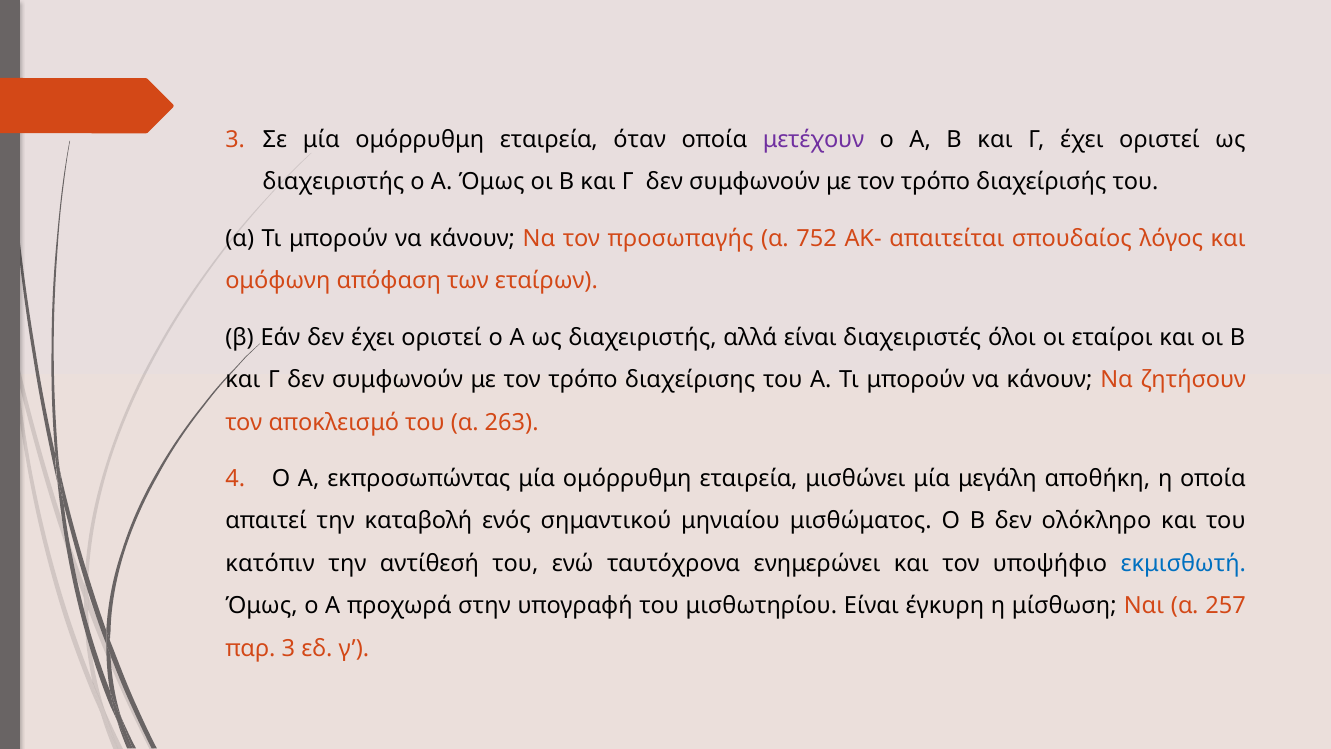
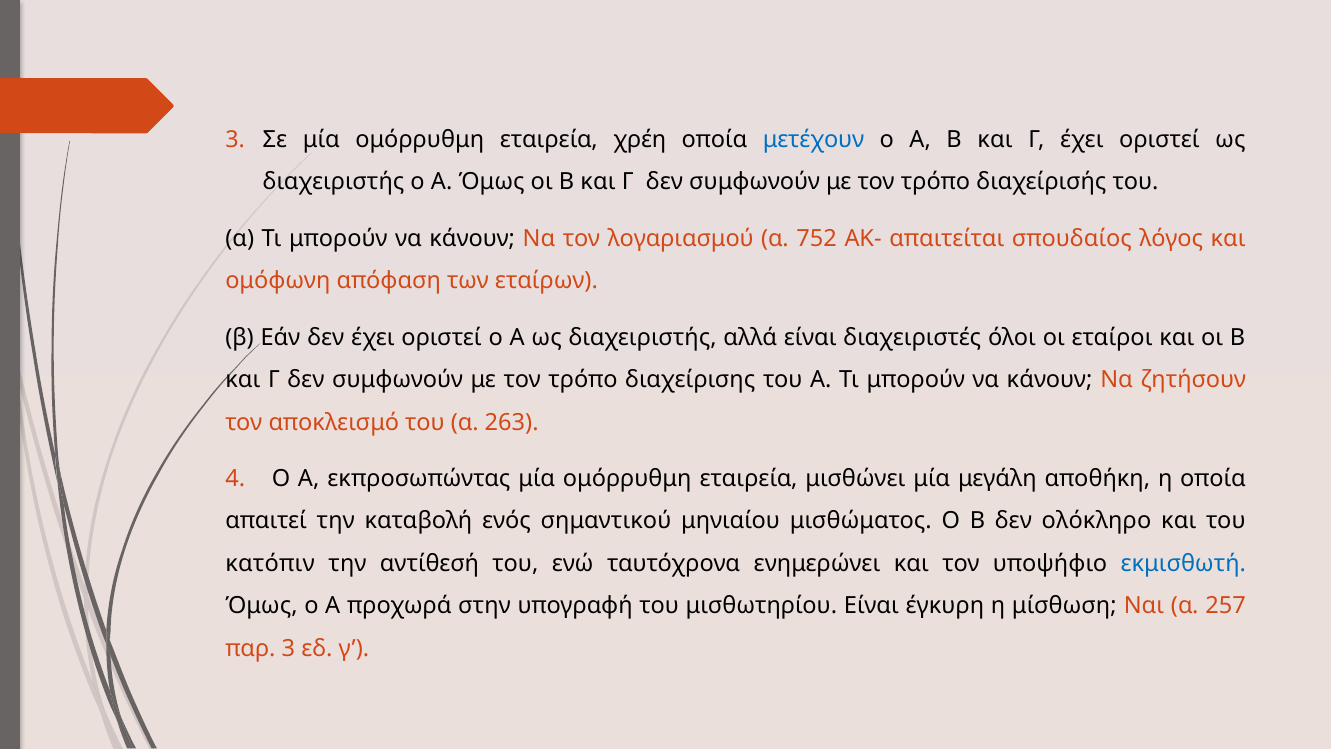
όταν: όταν -> χρέη (640, 140)
μετέχουν colour: purple -> blue (813, 140)
προσωπαγής: προσωπαγής -> λογαριασμού (681, 238)
